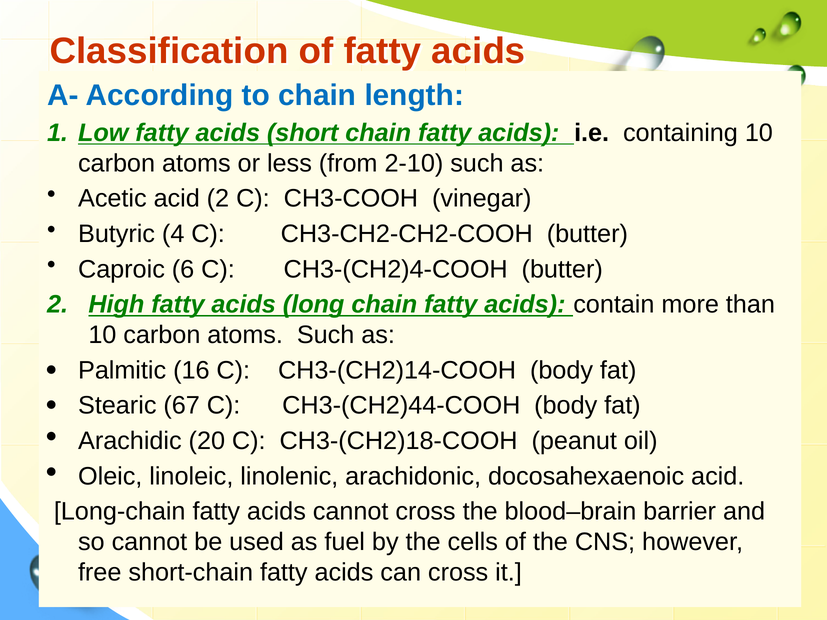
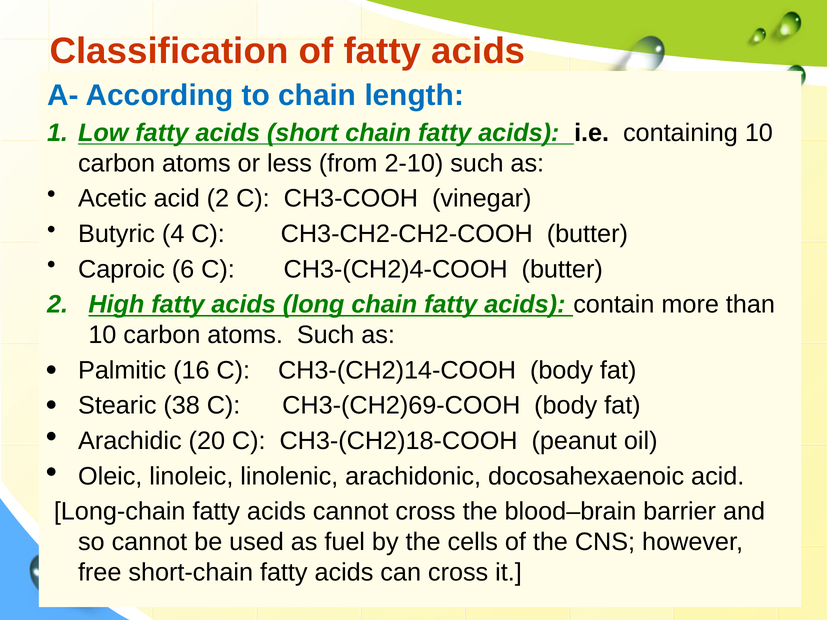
67: 67 -> 38 (182, 406)
CH3-(CH2)44-COOH: CH3-(CH2)44-COOH -> CH3-(CH2)69-COOH (401, 406)
